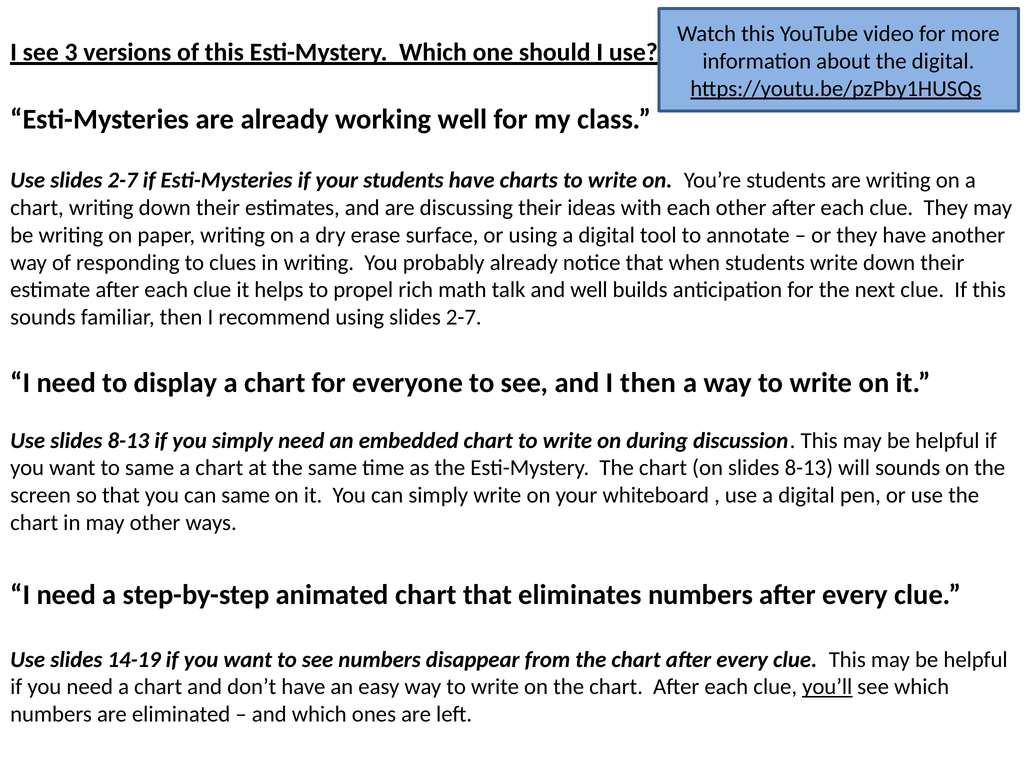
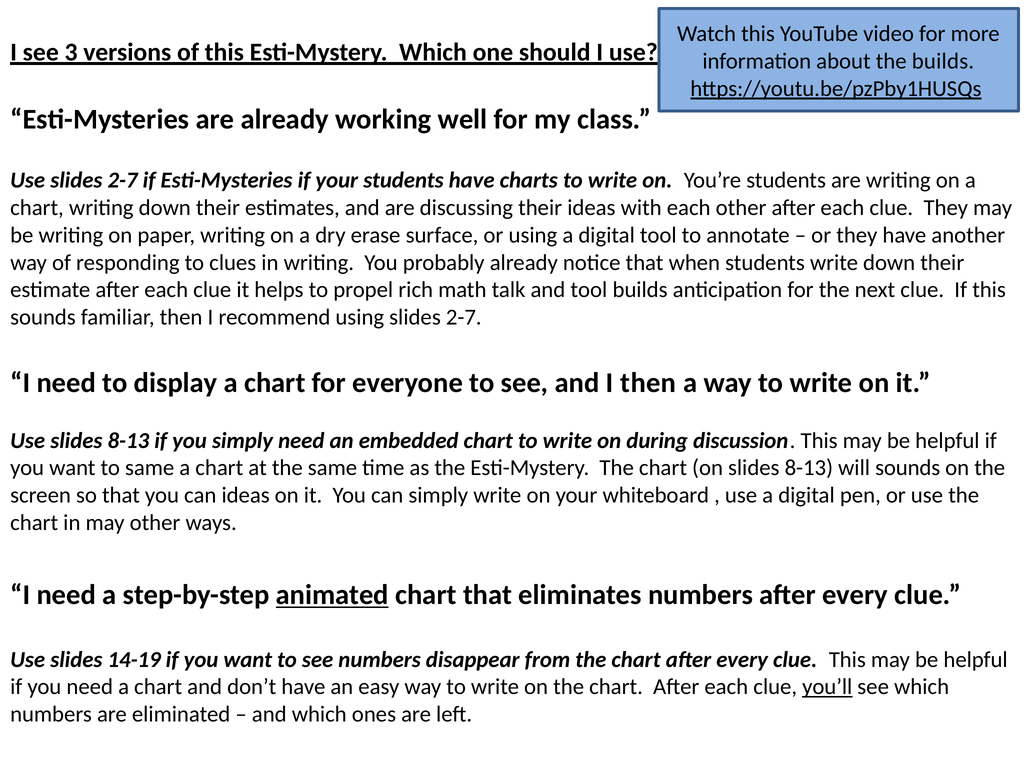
the digital: digital -> builds (943, 61)
and well: well -> tool (589, 290)
can same: same -> ideas (246, 495)
animated underline: none -> present (332, 595)
